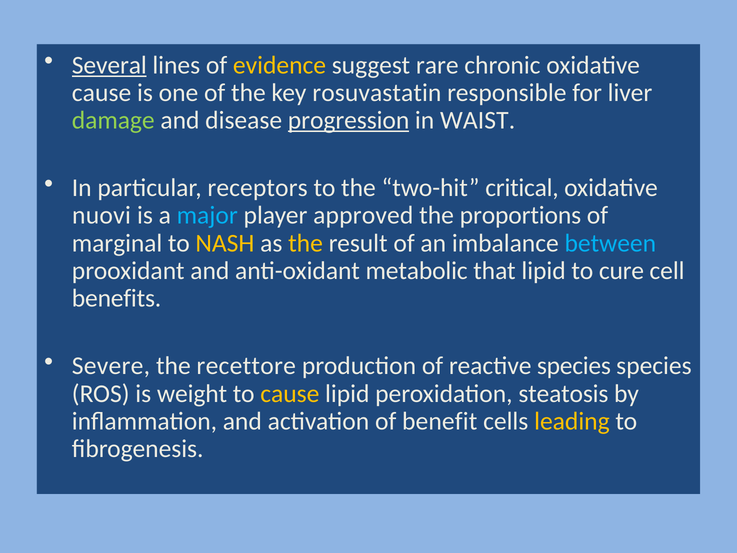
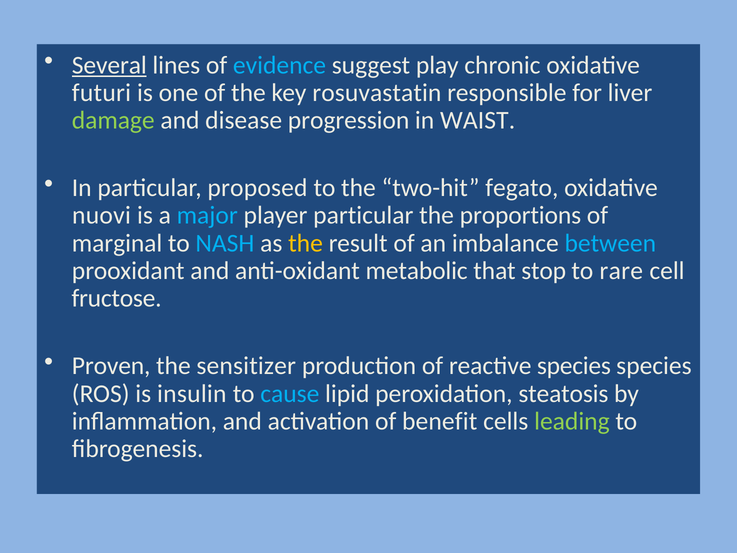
evidence colour: yellow -> light blue (280, 65)
rare: rare -> play (437, 65)
cause: cause -> futuri (101, 93)
progression underline: present -> none (349, 120)
receptors: receptors -> proposed (257, 188)
critical: critical -> fegato (522, 188)
player approved: approved -> particular (363, 215)
NASH colour: yellow -> light blue (225, 243)
that lipid: lipid -> stop (544, 271)
cure: cure -> rare (621, 271)
benefits: benefits -> fructose (117, 298)
Severe: Severe -> Proven (111, 366)
recettore: recettore -> sensitizer (246, 366)
weight: weight -> insulin (192, 393)
cause colour: yellow -> light blue (290, 393)
leading colour: yellow -> light green (572, 421)
